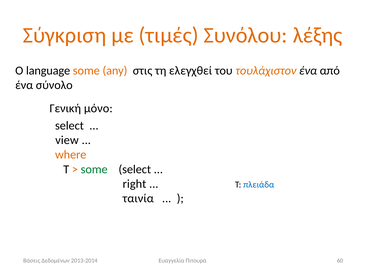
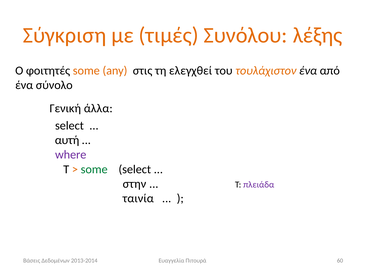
language: language -> φοιτητές (48, 71)
μόνο: μόνο -> άλλα (98, 109)
view: view -> αυτή (67, 141)
where colour: orange -> purple (71, 155)
right: right -> στην (134, 184)
πλειάδα colour: blue -> purple (259, 185)
